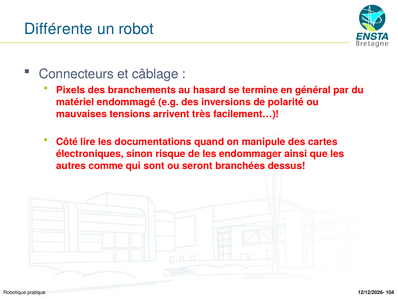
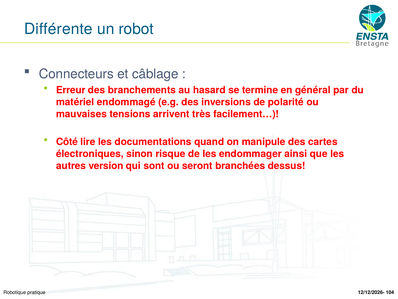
Pixels: Pixels -> Erreur (71, 90)
comme: comme -> version (106, 166)
